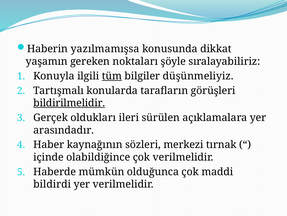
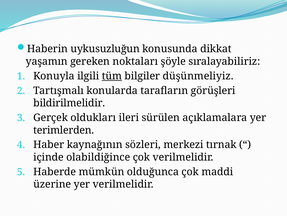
yazılmamışsa: yazılmamışsa -> uykusuzluğun (105, 49)
bildirilmelidir underline: present -> none (69, 103)
arasındadır: arasındadır -> terimlerden (64, 130)
bildirdi: bildirdi -> üzerine (52, 184)
